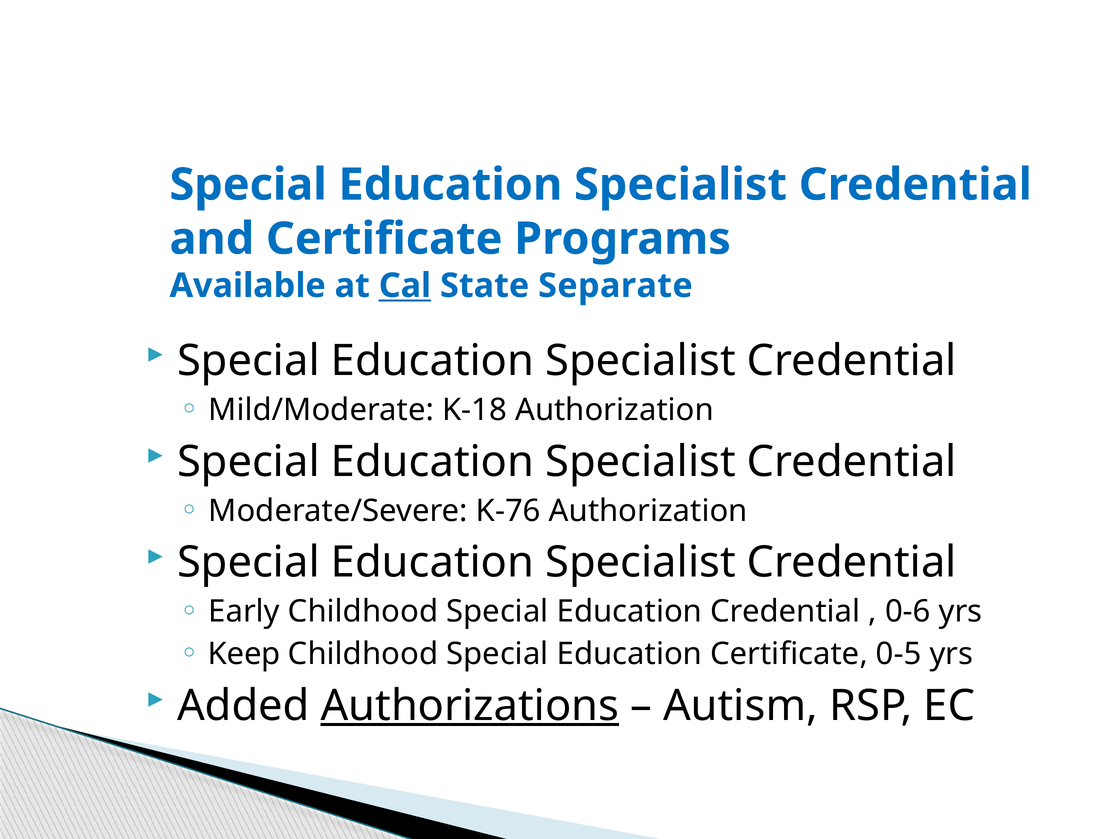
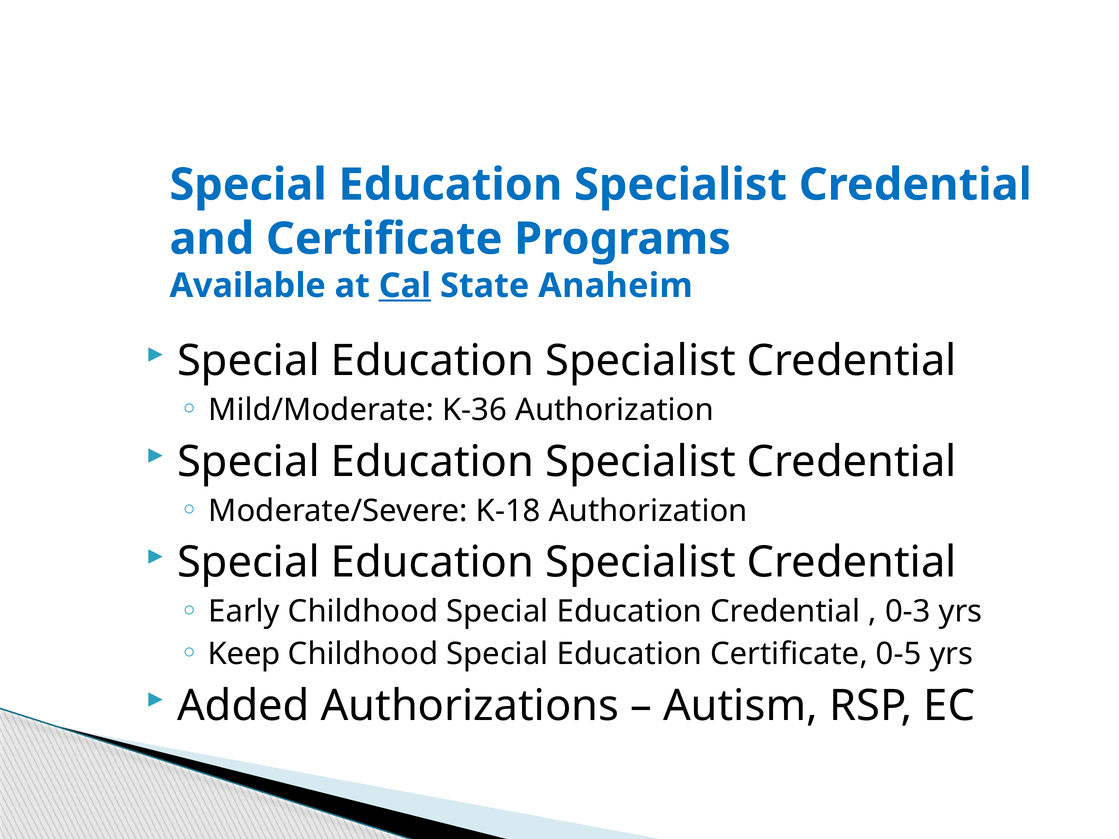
Separate: Separate -> Anaheim (615, 286)
K-18: K-18 -> K-36 (474, 410)
K-76: K-76 -> K-18 (508, 511)
0-6: 0-6 -> 0-3 (908, 612)
Authorizations underline: present -> none (470, 706)
